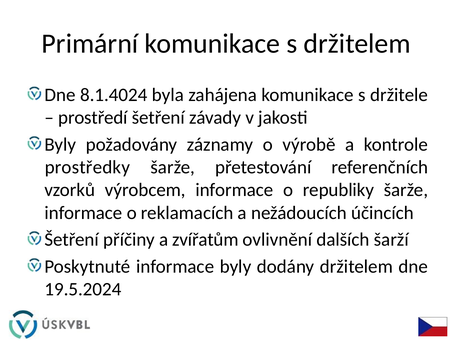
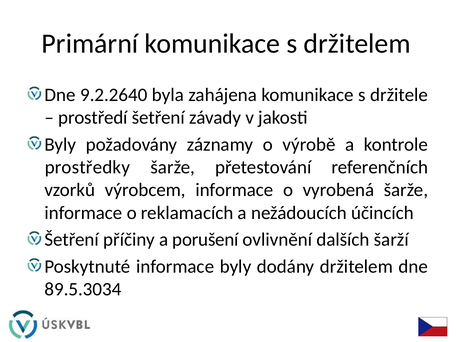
8.1.4024: 8.1.4024 -> 9.2.2640 (114, 95)
republiky: republiky -> vyrobená (338, 190)
zvířatům: zvířatům -> porušení (205, 240)
19.5.2024: 19.5.2024 -> 89.5.3034 (83, 289)
